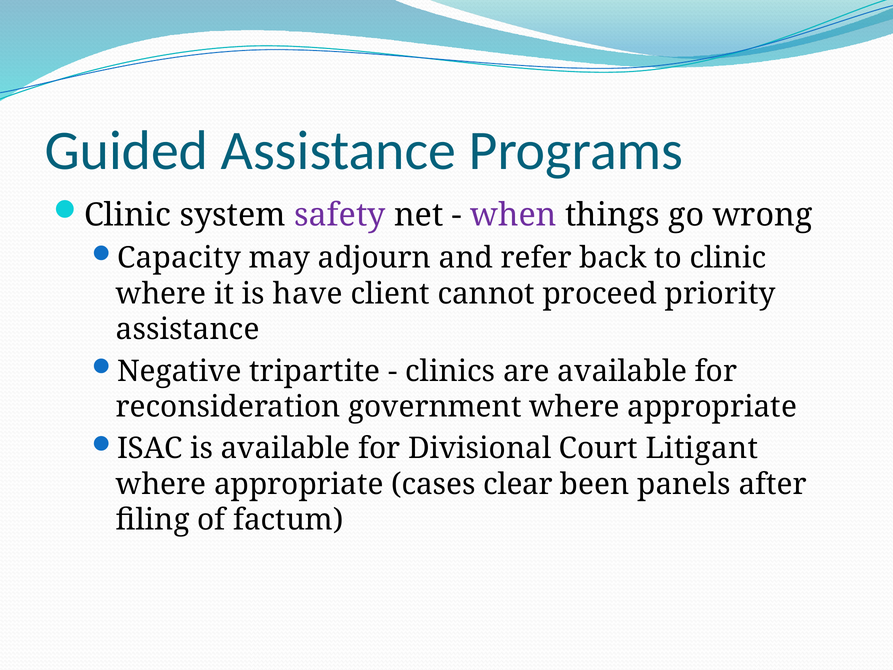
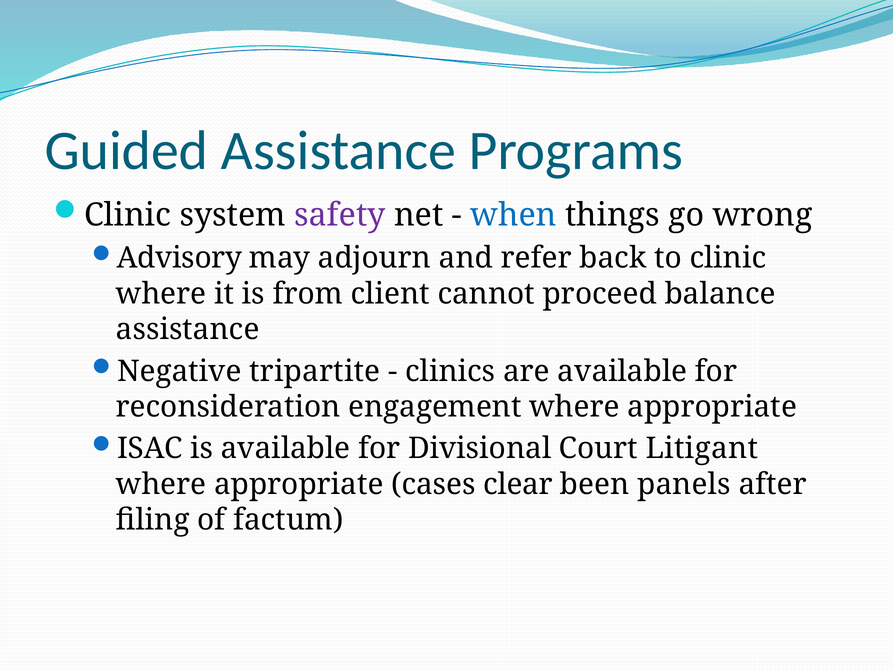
when colour: purple -> blue (513, 215)
Capacity: Capacity -> Advisory (179, 258)
have: have -> from (308, 294)
priority: priority -> balance (720, 294)
government: government -> engagement (435, 407)
